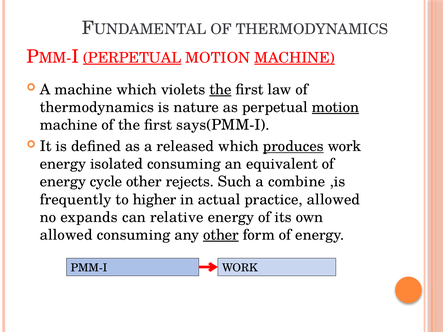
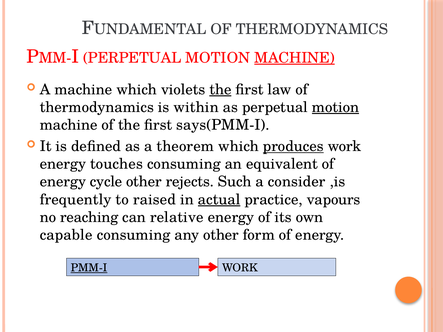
PERPETUAL underline: present -> none (132, 58)
nature: nature -> within (196, 107)
released: released -> theorem (185, 146)
isolated: isolated -> touches (116, 164)
combine: combine -> consider (297, 182)
higher: higher -> raised (154, 200)
actual underline: none -> present (219, 200)
practice allowed: allowed -> vapours (334, 200)
expands: expands -> reaching (89, 217)
allowed: allowed -> capable (66, 235)
other underline: present -> none (221, 235)
PMM-I underline: none -> present (89, 268)
